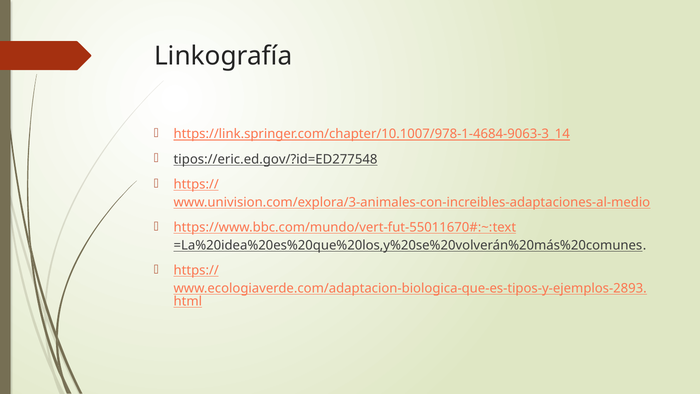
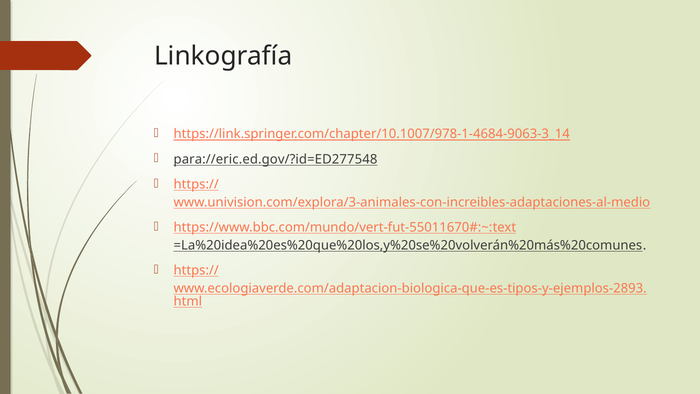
tipos://eric.ed.gov/?id=ED277548: tipos://eric.ed.gov/?id=ED277548 -> para://eric.ed.gov/?id=ED277548 (276, 159)
